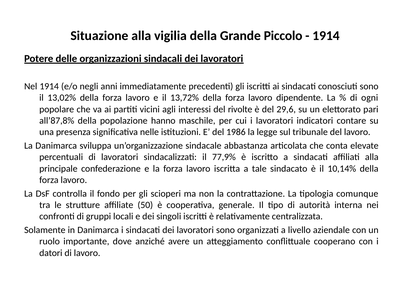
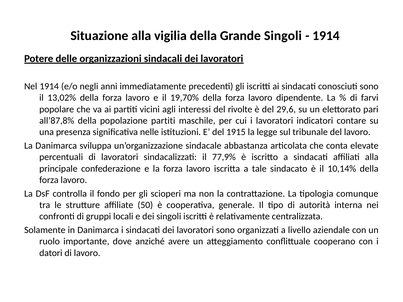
Grande Piccolo: Piccolo -> Singoli (283, 36)
13,72%: 13,72% -> 19,70% (185, 98)
ogni: ogni -> farvi (370, 98)
popolazione hanno: hanno -> partiti (163, 121)
1986: 1986 -> 1915 (236, 132)
